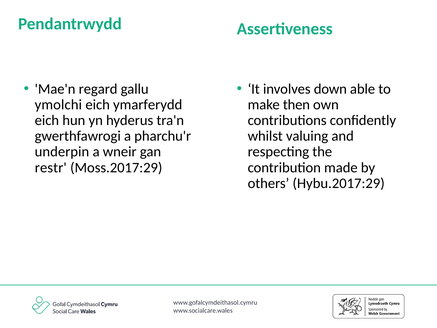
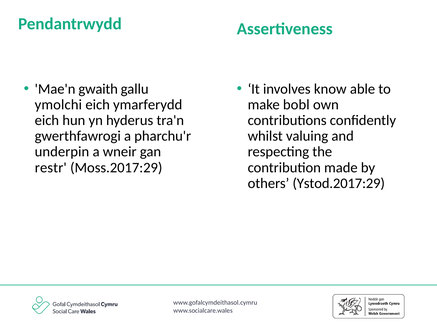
regard: regard -> gwaith (98, 89)
down: down -> know (330, 89)
then: then -> bobl (296, 105)
Hybu.2017:29: Hybu.2017:29 -> Ystod.2017:29 (339, 183)
